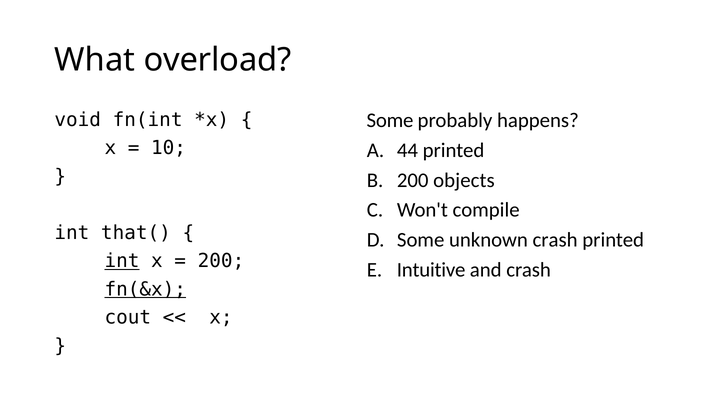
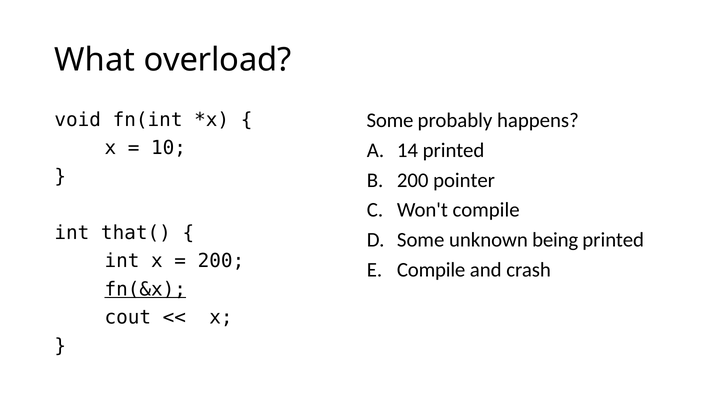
44: 44 -> 14 (407, 151)
objects: objects -> pointer (464, 180)
unknown crash: crash -> being (555, 240)
int underline: present -> none (122, 261)
Intuitive: Intuitive -> Compile (431, 270)
